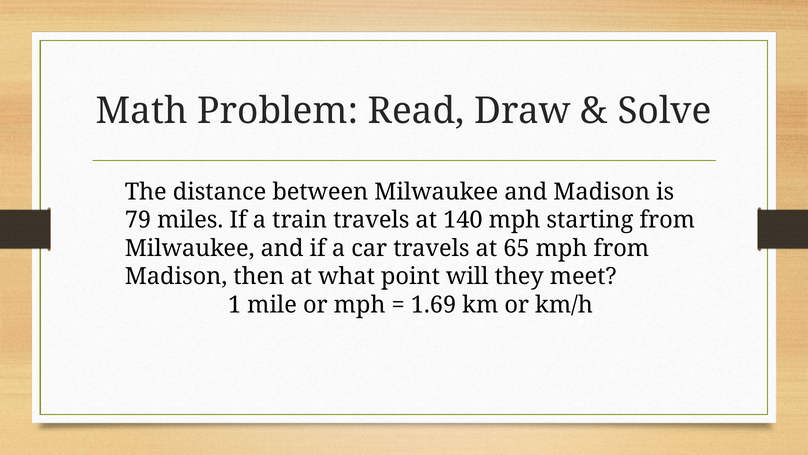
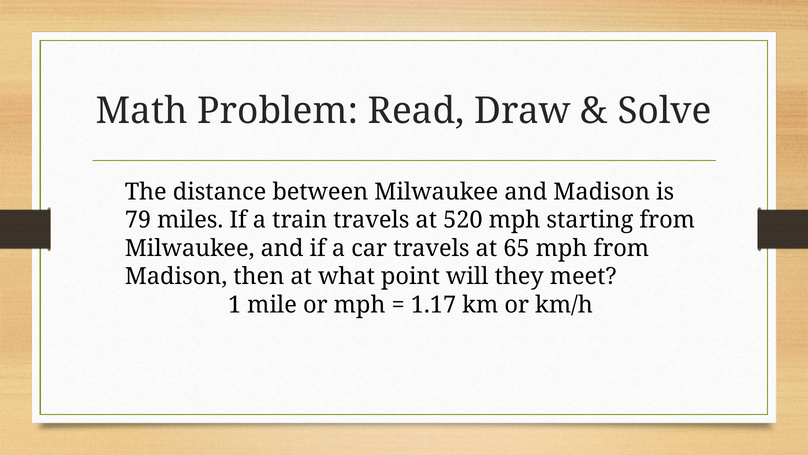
140: 140 -> 520 (463, 220)
1.69: 1.69 -> 1.17 (433, 305)
